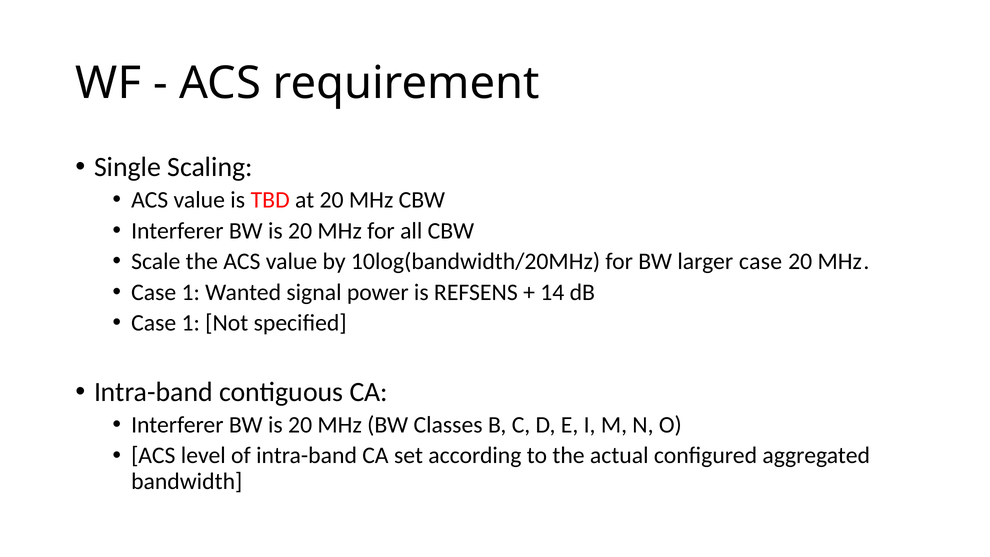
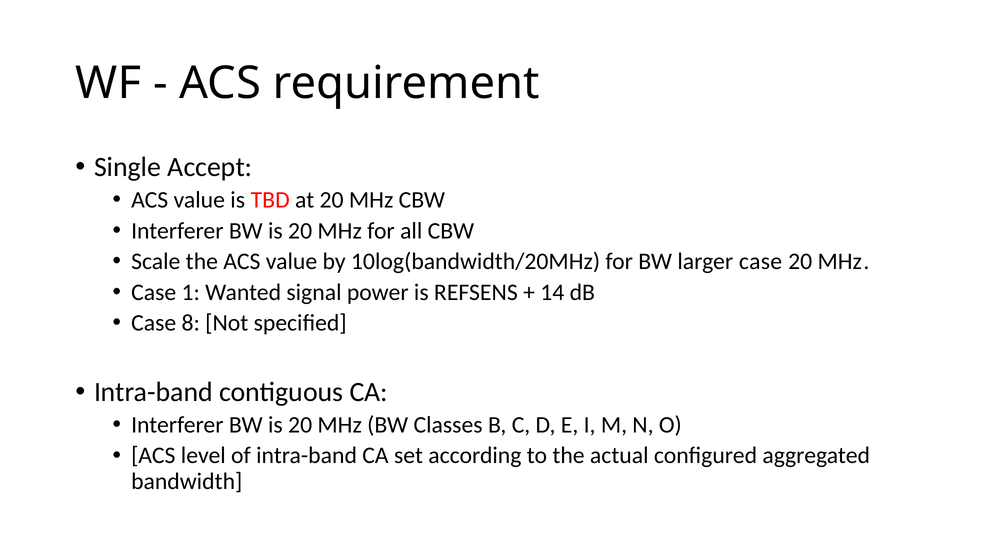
Scaling: Scaling -> Accept (210, 167)
1: 1 -> 8 (191, 323)
